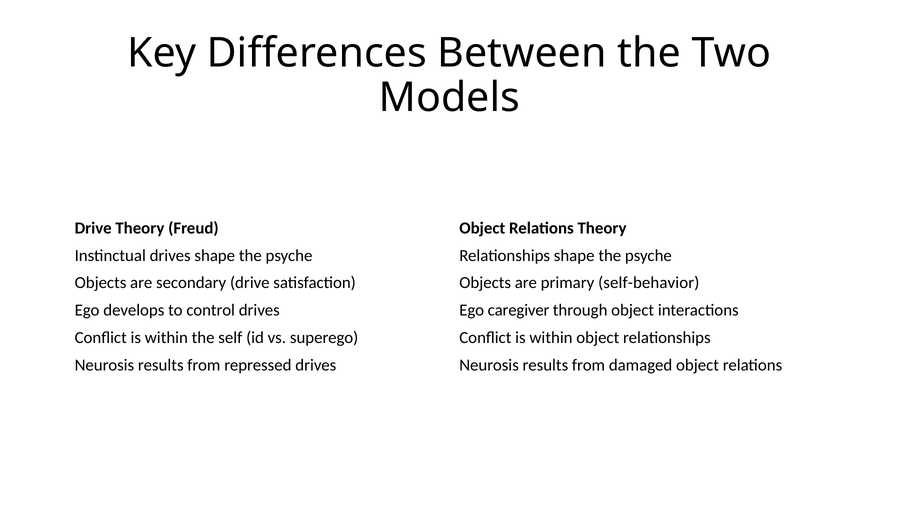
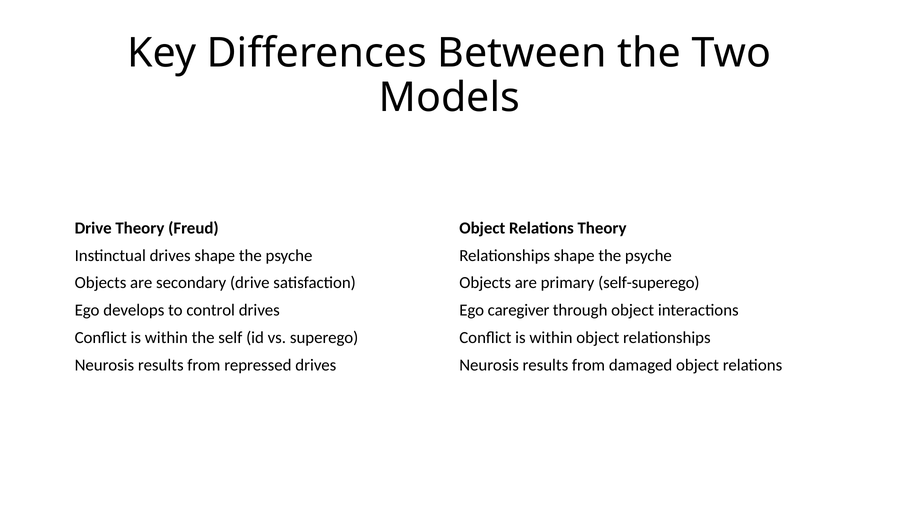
self-behavior: self-behavior -> self-superego (649, 283)
